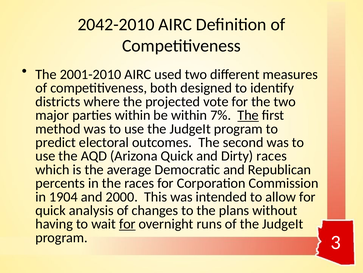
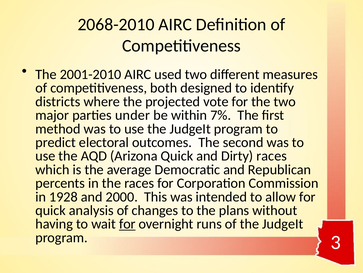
2042-2010: 2042-2010 -> 2068-2010 (116, 25)
parties within: within -> under (133, 115)
The underline: present -> none (248, 115)
1904: 1904 -> 1928 (63, 196)
